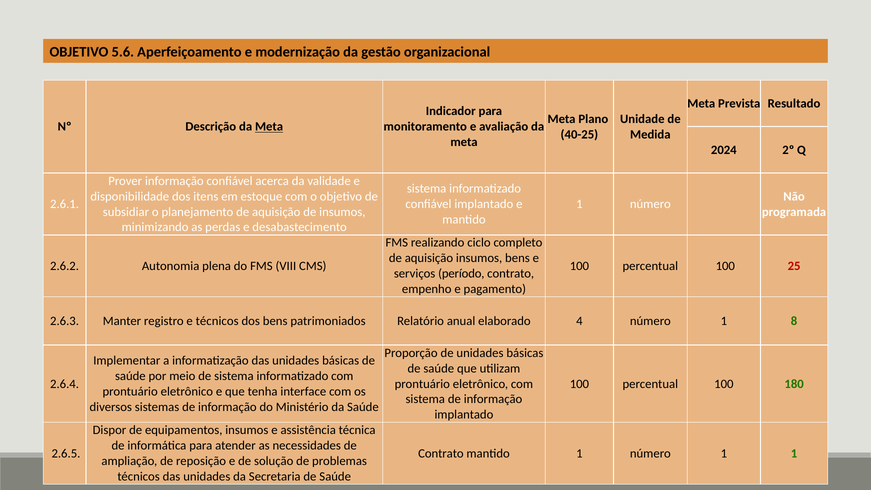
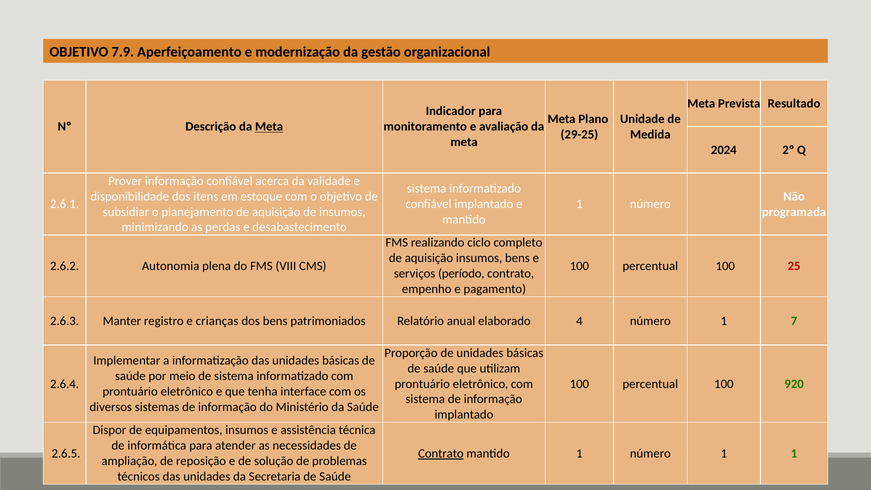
5.6: 5.6 -> 7.9 (123, 52)
40-25: 40-25 -> 29-25 (579, 134)
e técnicos: técnicos -> crianças (217, 321)
8: 8 -> 7 (794, 321)
180: 180 -> 920 (794, 384)
Contrato underline: none -> present (441, 453)
